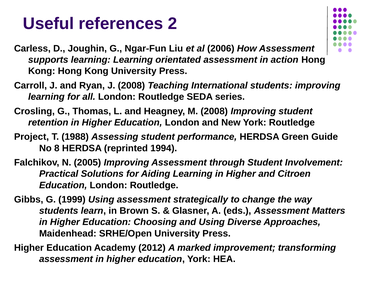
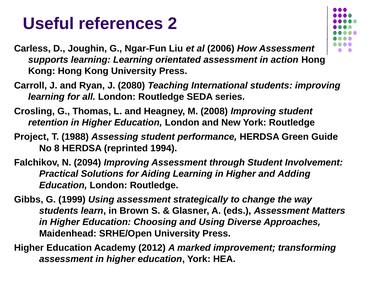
J 2008: 2008 -> 2080 (131, 85)
2005: 2005 -> 2094 (87, 163)
Citroen: Citroen -> Adding (294, 174)
